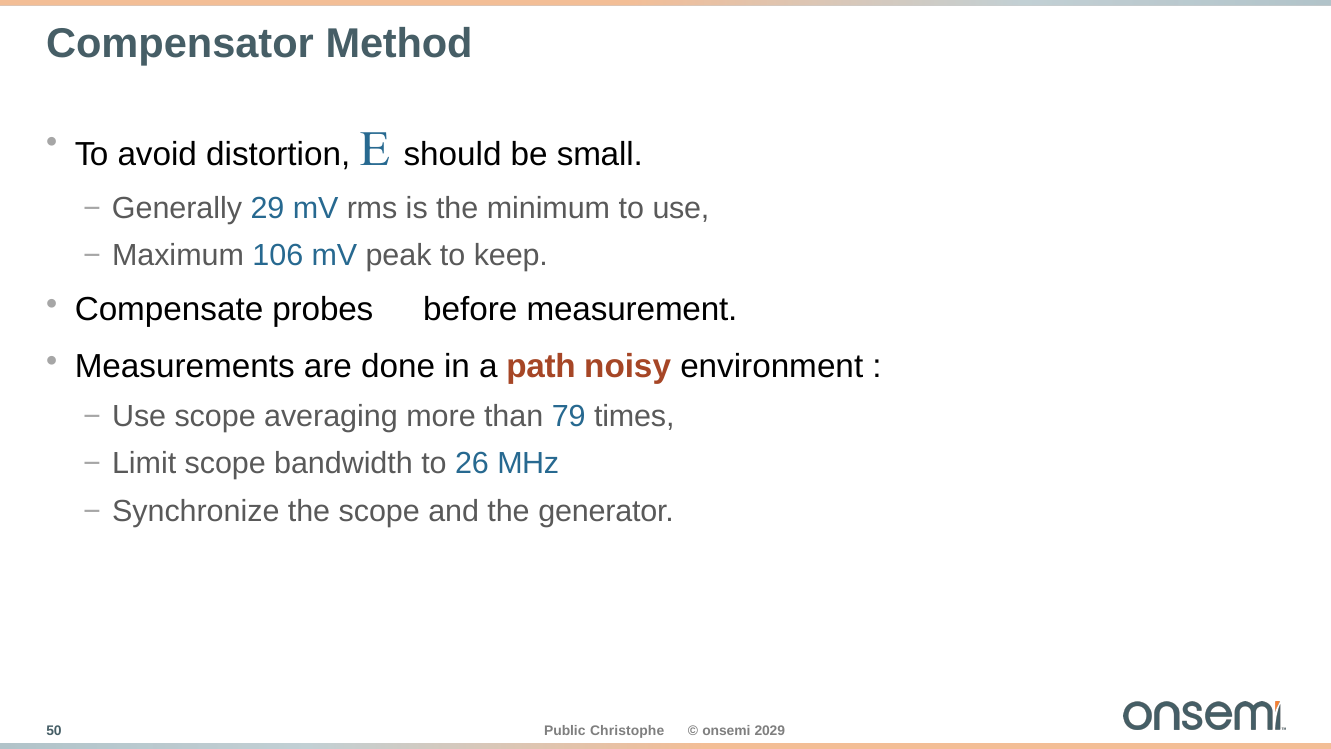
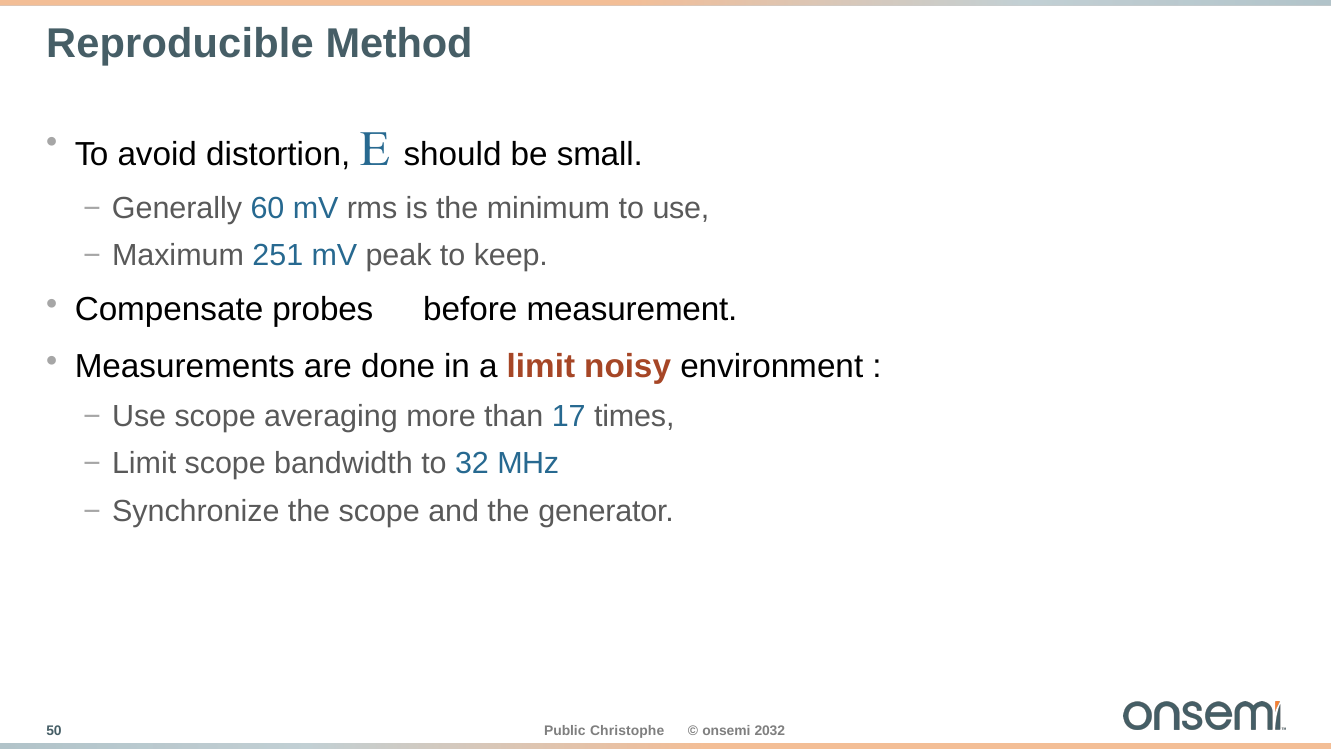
Compensator: Compensator -> Reproducible (180, 43)
29: 29 -> 60 (268, 208)
106: 106 -> 251 (278, 255)
a path: path -> limit (541, 367)
79: 79 -> 17 (569, 416)
26: 26 -> 32 (472, 463)
2029: 2029 -> 2032 (770, 730)
